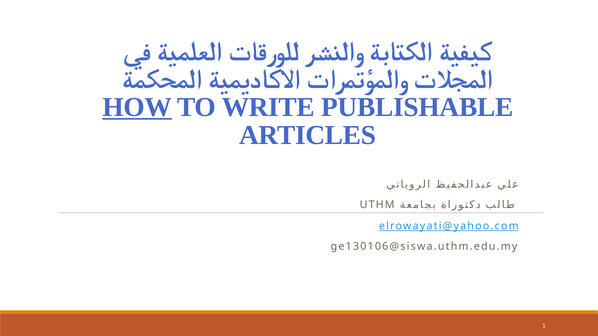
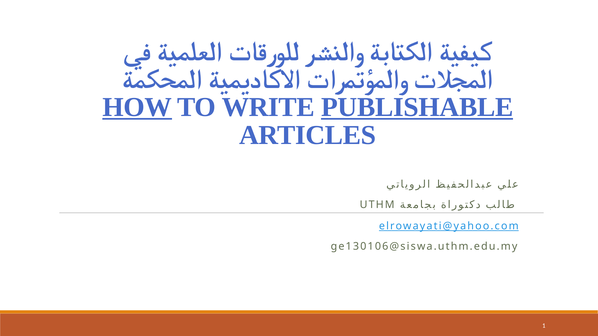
PUBLISHABLE underline: none -> present (417, 107)
